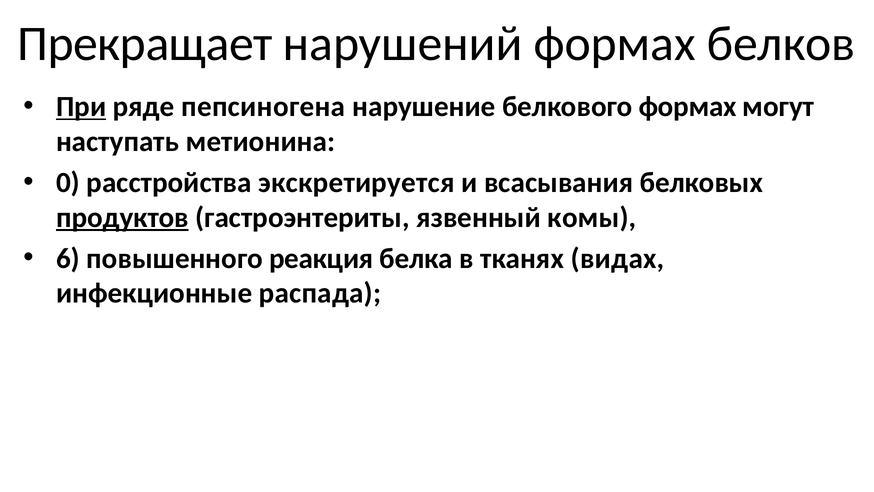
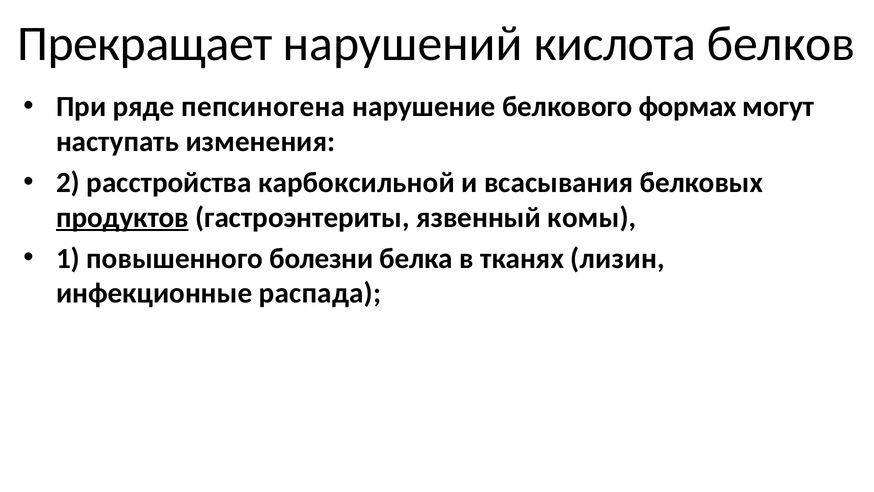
нарушений формах: формах -> кислота (615, 44)
При underline: present -> none (81, 107)
метионина: метионина -> изменения (260, 142)
0: 0 -> 2 (68, 182)
экскретируется: экскретируется -> карбоксильной (357, 182)
6: 6 -> 1 (68, 258)
реакция: реакция -> болезни (321, 258)
видах: видах -> лизин (618, 258)
